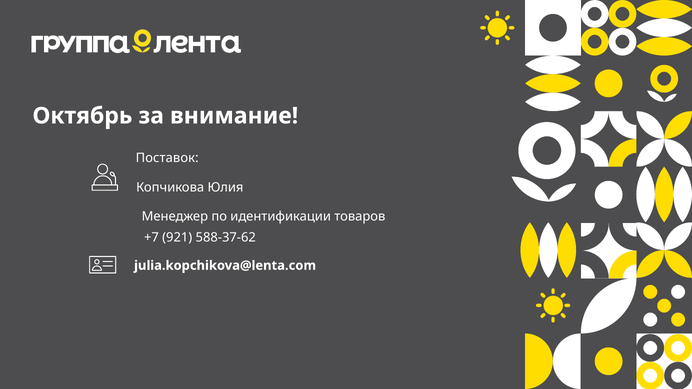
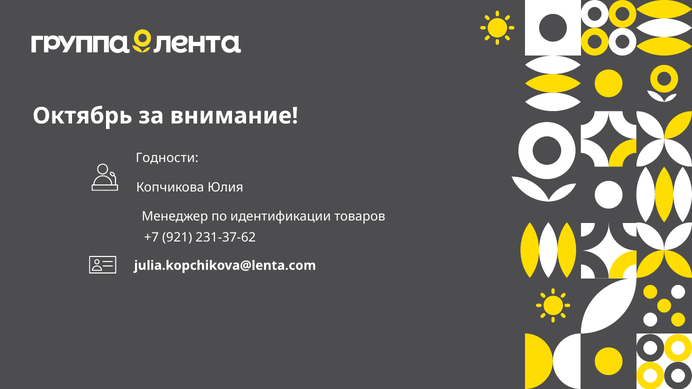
Поставок: Поставок -> Годности (167, 158)
588-37-62: 588-37-62 -> 231-37-62 (226, 238)
